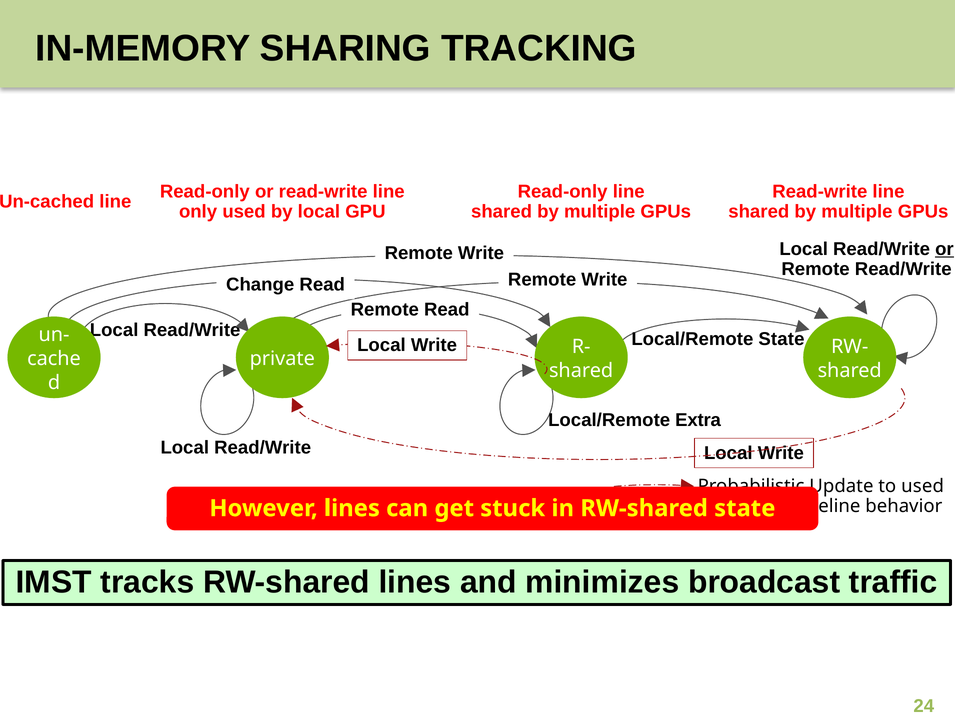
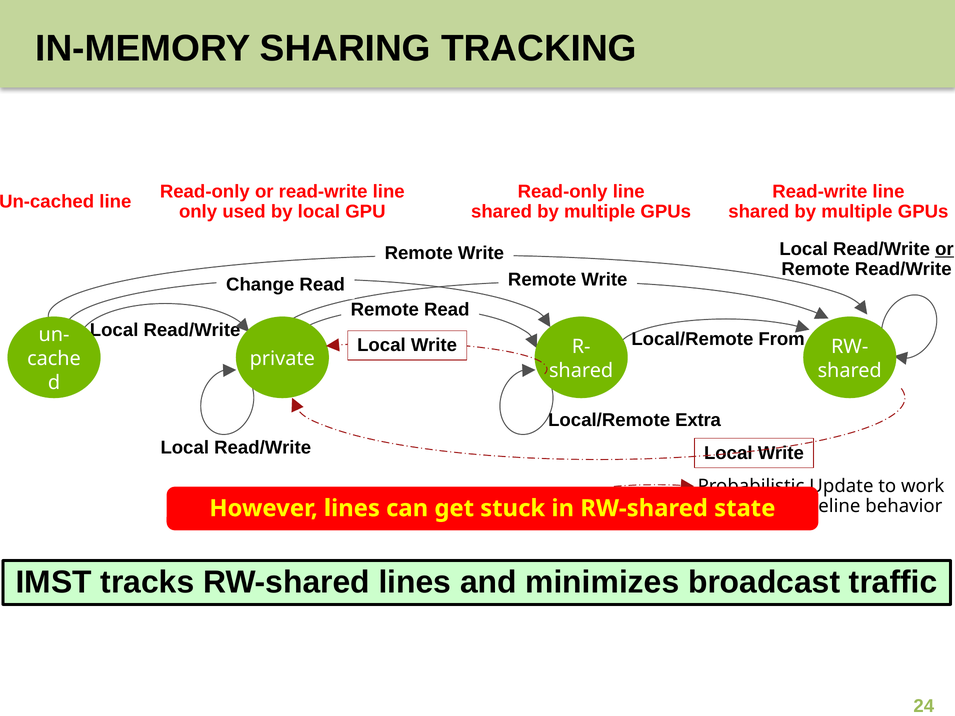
Local/Remote State: State -> From (782, 339)
to used: used -> work (923, 486)
